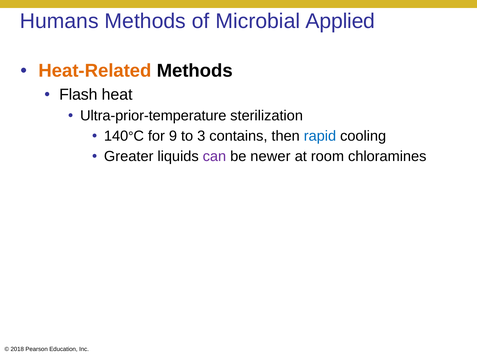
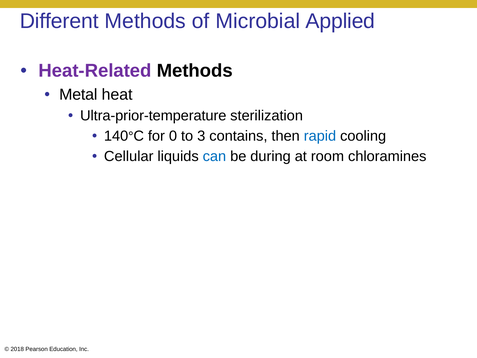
Humans: Humans -> Different (59, 21)
Heat-Related colour: orange -> purple (95, 71)
Flash: Flash -> Metal (78, 94)
9: 9 -> 0 (173, 136)
Greater: Greater -> Cellular (129, 156)
can colour: purple -> blue (214, 156)
newer: newer -> during (271, 156)
